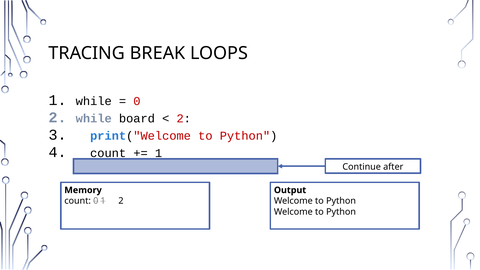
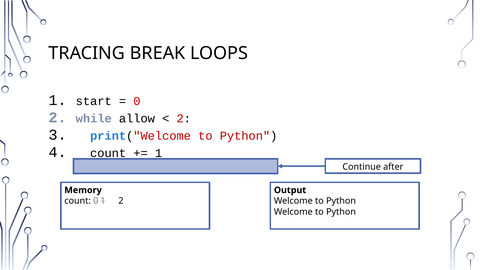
1 while: while -> start (94, 101)
board: board -> allow (137, 119)
